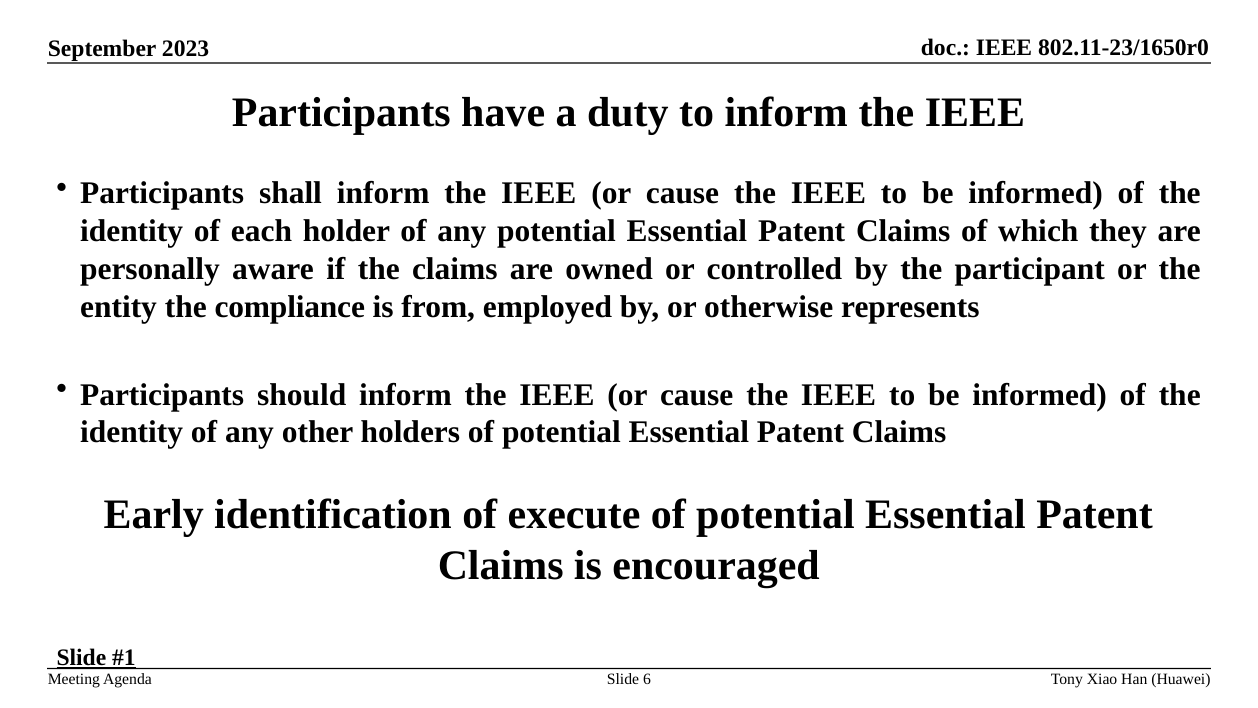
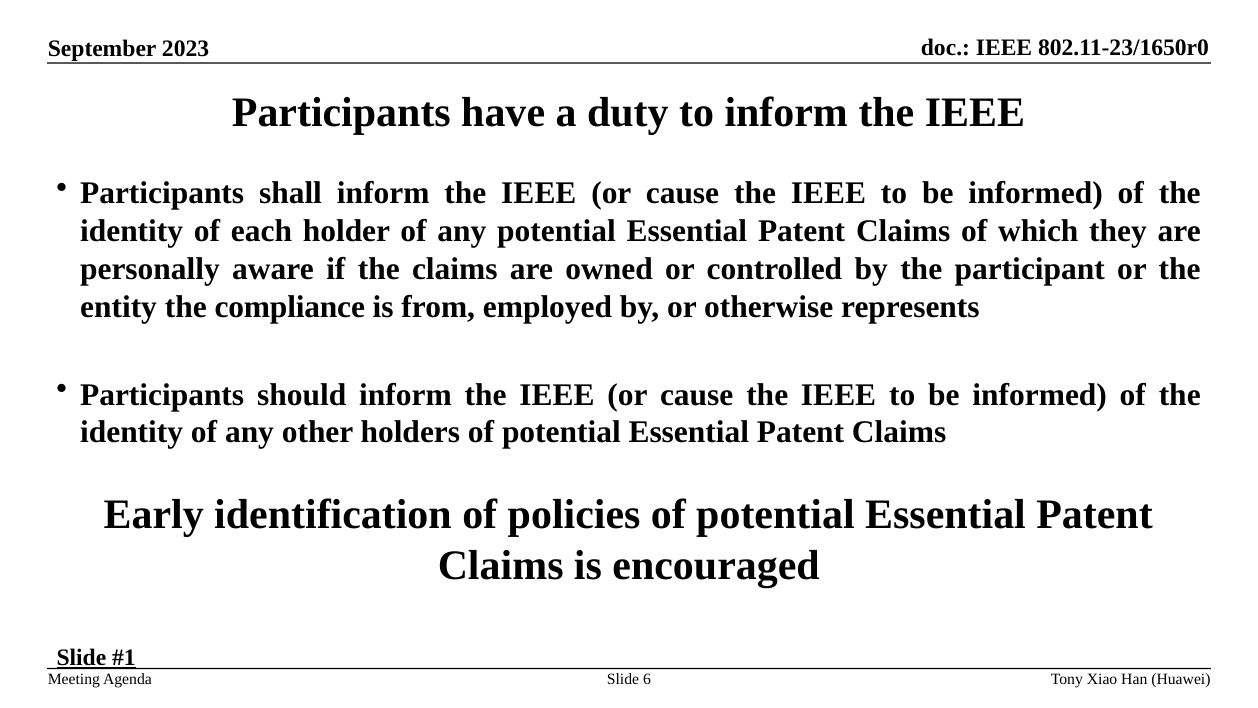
execute: execute -> policies (574, 515)
